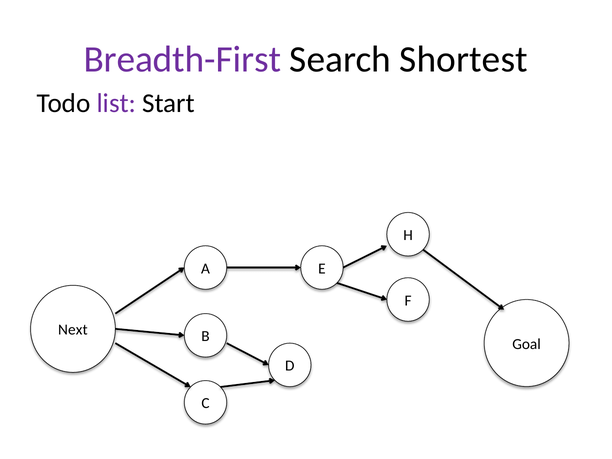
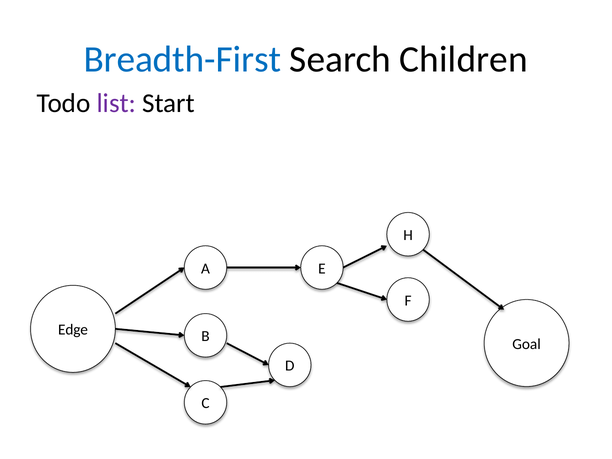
Breadth-First colour: purple -> blue (182, 59)
Shortest: Shortest -> Children (464, 59)
Next: Next -> Edge (73, 330)
